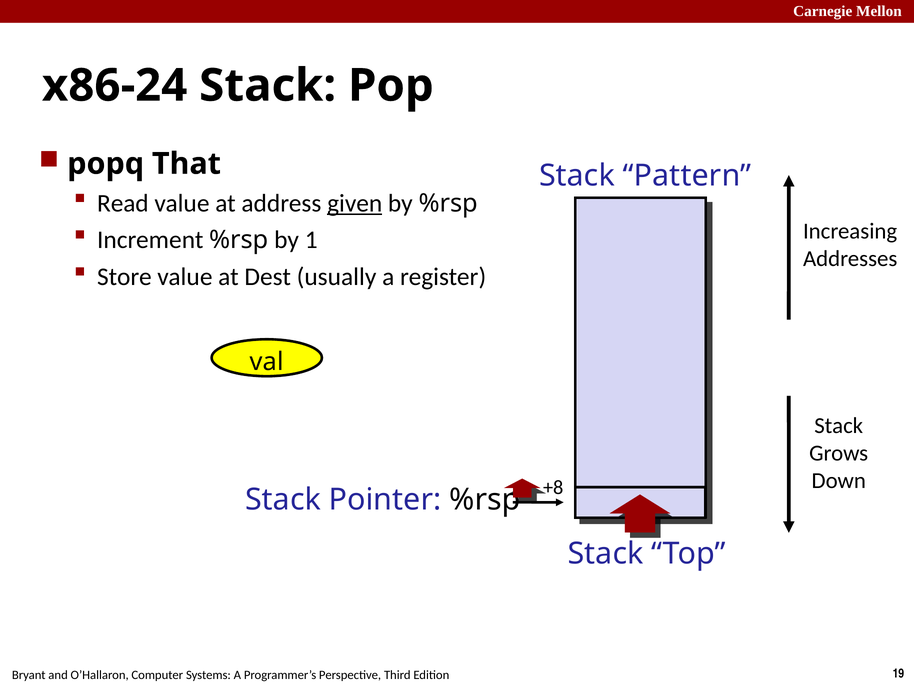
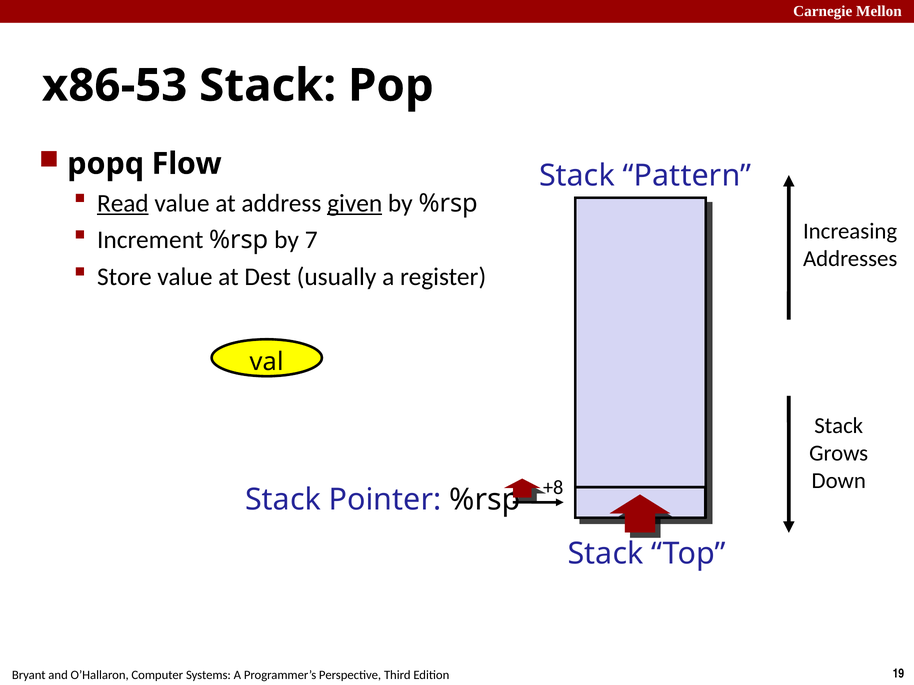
x86-24: x86-24 -> x86-53 (115, 86)
That: That -> Flow (187, 164)
Read underline: none -> present (123, 203)
1: 1 -> 7 (311, 240)
